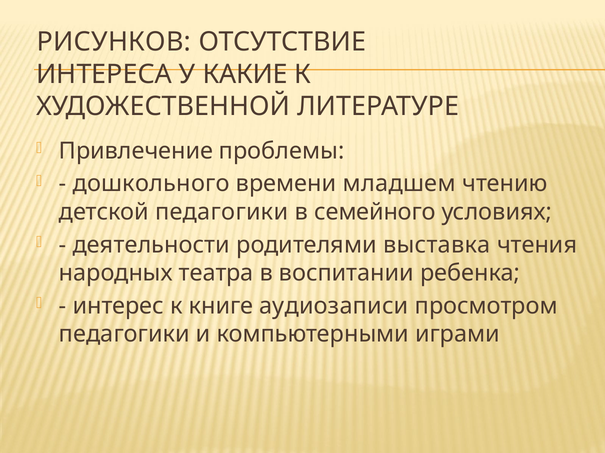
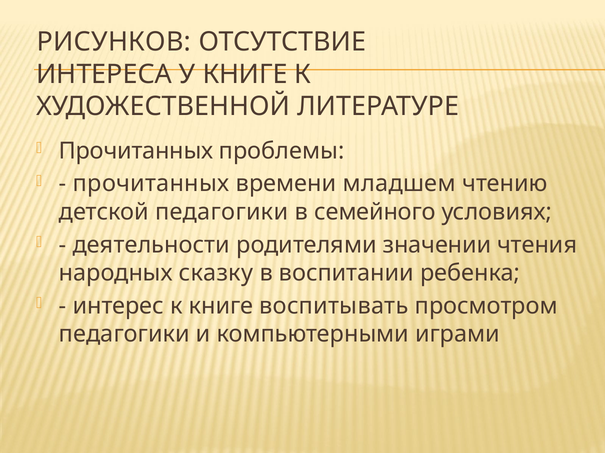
У КАКИЕ: КАКИЕ -> КНИГЕ (245, 74)
Привлечение: Привлечение -> Прочитанных (136, 151)
дошкольного: дошкольного -> прочитанных (151, 184)
выставка: выставка -> значении (437, 245)
театра: театра -> сказку (216, 274)
аудиозаписи: аудиозаписи -> воспитывать (334, 306)
